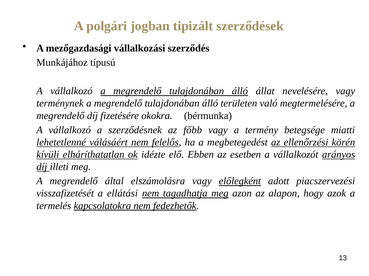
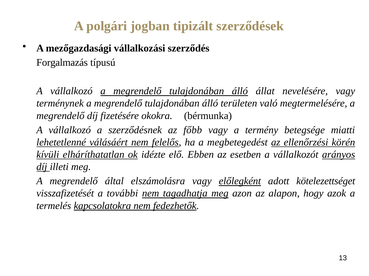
Munkájához: Munkájához -> Forgalmazás (62, 63)
piacszervezési: piacszervezési -> kötelezettséget (326, 182)
ellátási: ellátási -> további (122, 194)
